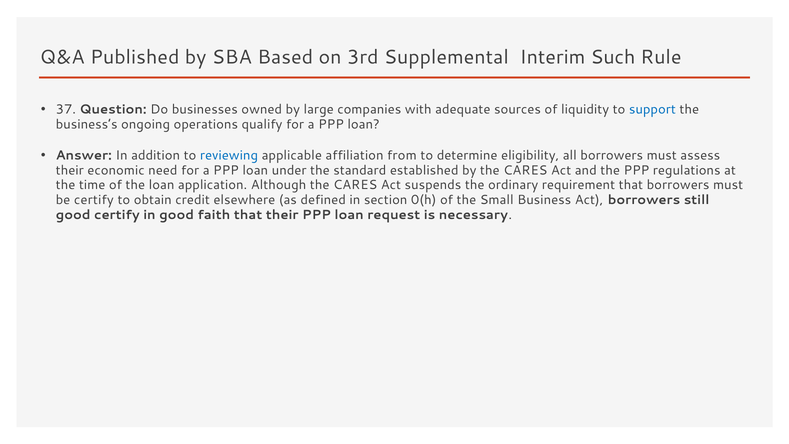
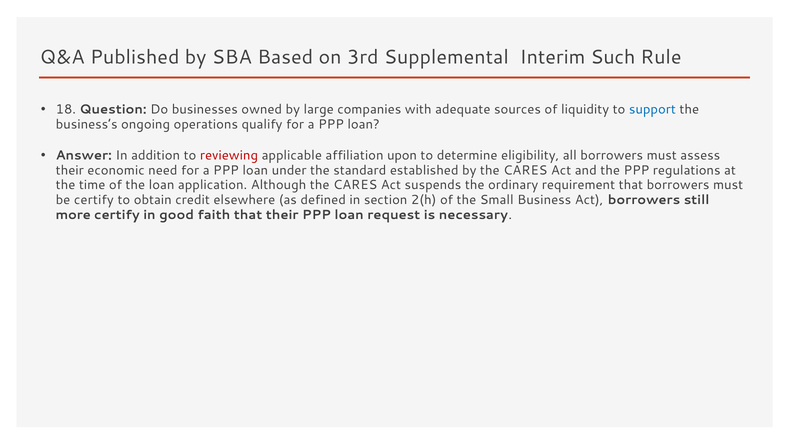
37: 37 -> 18 (66, 109)
reviewing colour: blue -> red (229, 155)
from: from -> upon (402, 155)
0(h: 0(h -> 2(h (424, 200)
good: good -> more (73, 215)
